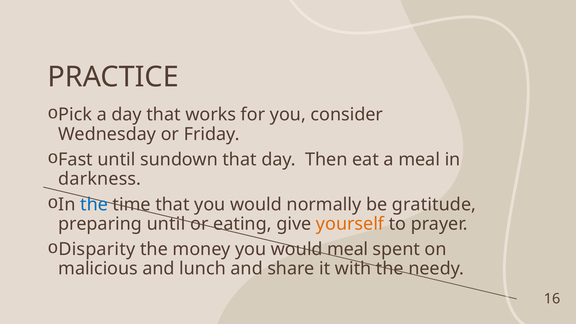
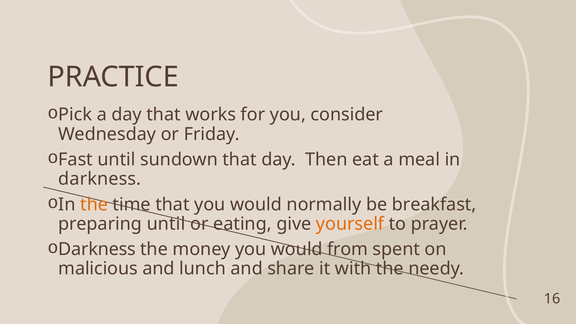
the colour: blue -> orange (94, 204)
gratitude: gratitude -> breakfast (434, 204)
Disparity: Disparity -> Darkness (97, 249)
would meal: meal -> from (348, 249)
